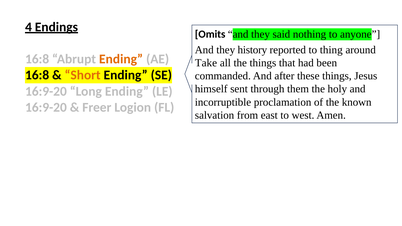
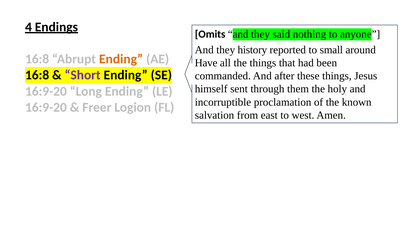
thing: thing -> small (331, 50)
Take: Take -> Have (206, 63)
Short colour: orange -> purple (83, 75)
